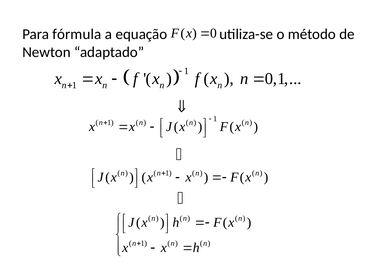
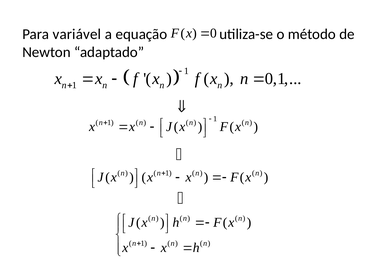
fórmula: fórmula -> variável (77, 34)
